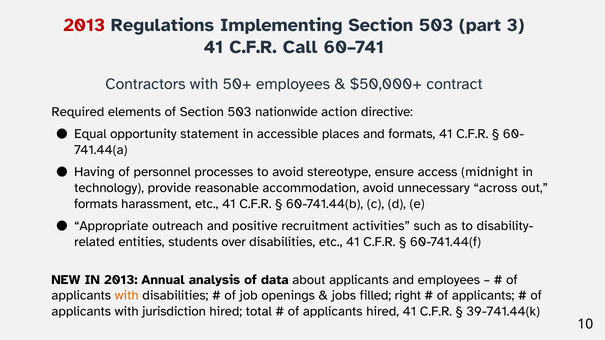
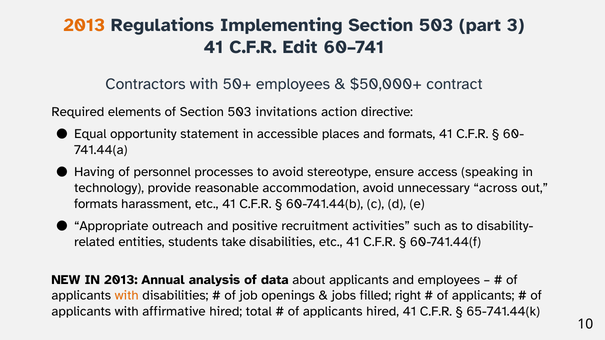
2013 colour: red -> orange (84, 25)
Call: Call -> Edit (300, 47)
nationwide: nationwide -> invitations (286, 112)
midnight: midnight -> speaking (490, 172)
over: over -> take (234, 242)
jurisdiction: jurisdiction -> affirmative (174, 312)
39-741.44(k: 39-741.44(k -> 65-741.44(k (503, 312)
